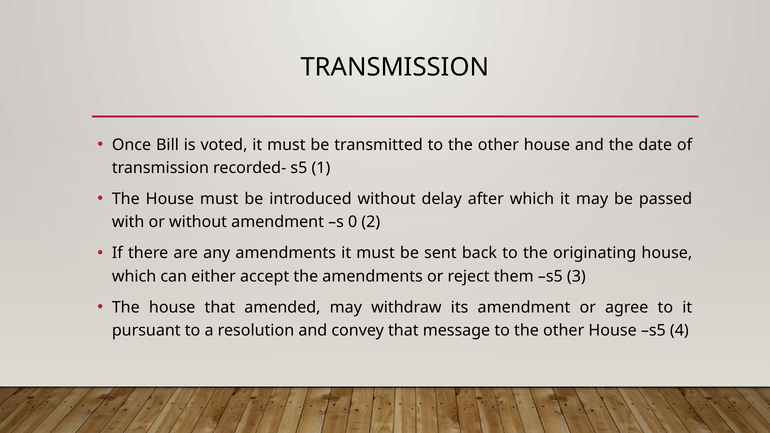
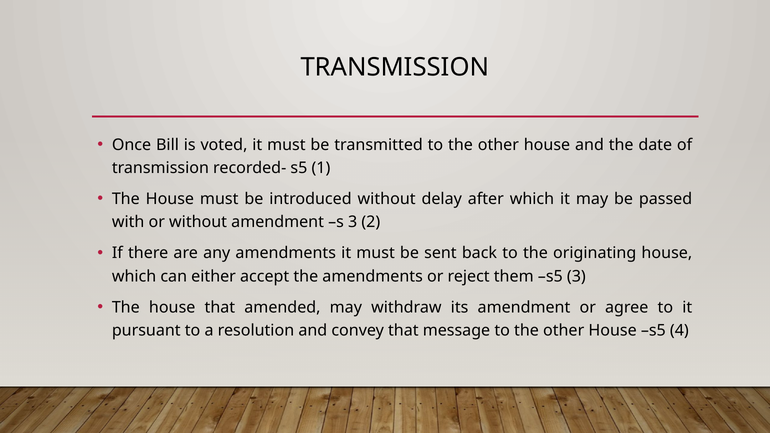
s 0: 0 -> 3 (353, 222)
